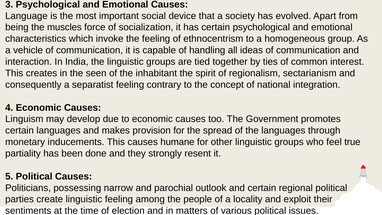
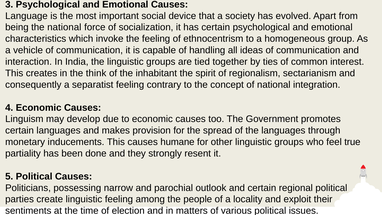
the muscles: muscles -> national (64, 27)
seen: seen -> think (96, 73)
